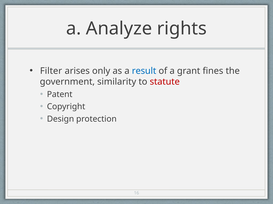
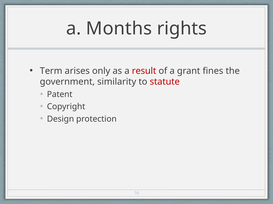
Analyze: Analyze -> Months (119, 29)
Filter: Filter -> Term (51, 71)
result colour: blue -> red (144, 71)
